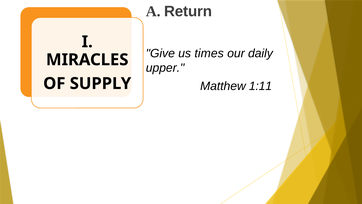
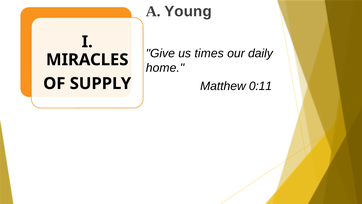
Return: Return -> Young (188, 11)
upper: upper -> home (165, 68)
1:11: 1:11 -> 0:11 (260, 86)
